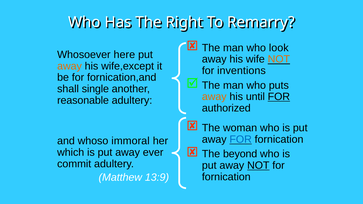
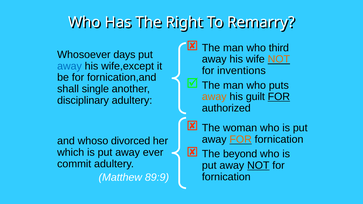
look: look -> third (279, 48)
here: here -> days (124, 55)
away colour: orange -> blue (70, 66)
until: until -> guilt (255, 97)
reasonable: reasonable -> disciplinary (83, 100)
FOR colour: blue -> orange (241, 139)
immoral: immoral -> divorced (131, 141)
13:9: 13:9 -> 89:9 (157, 178)
